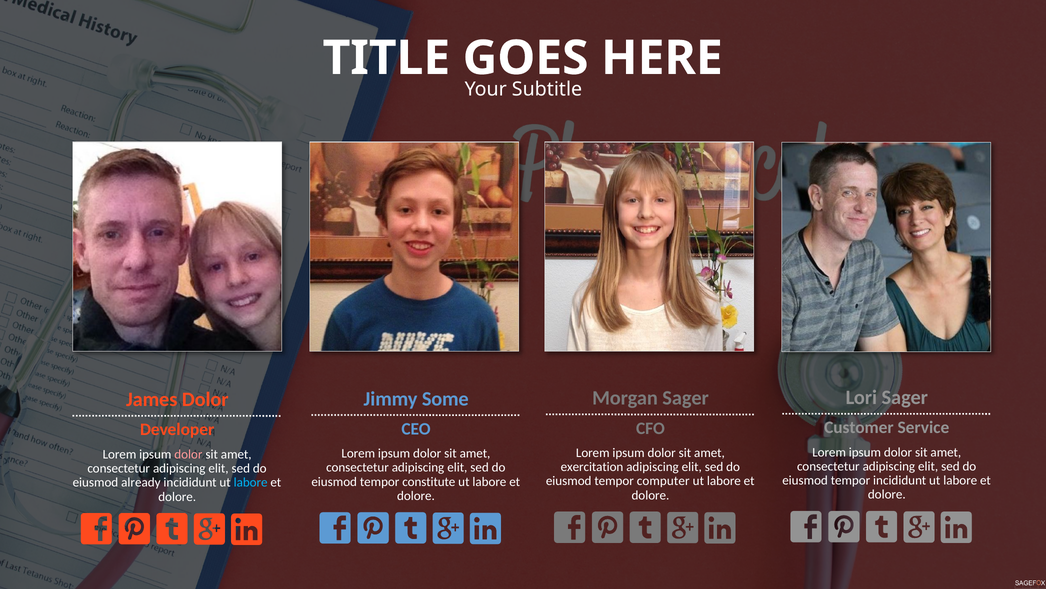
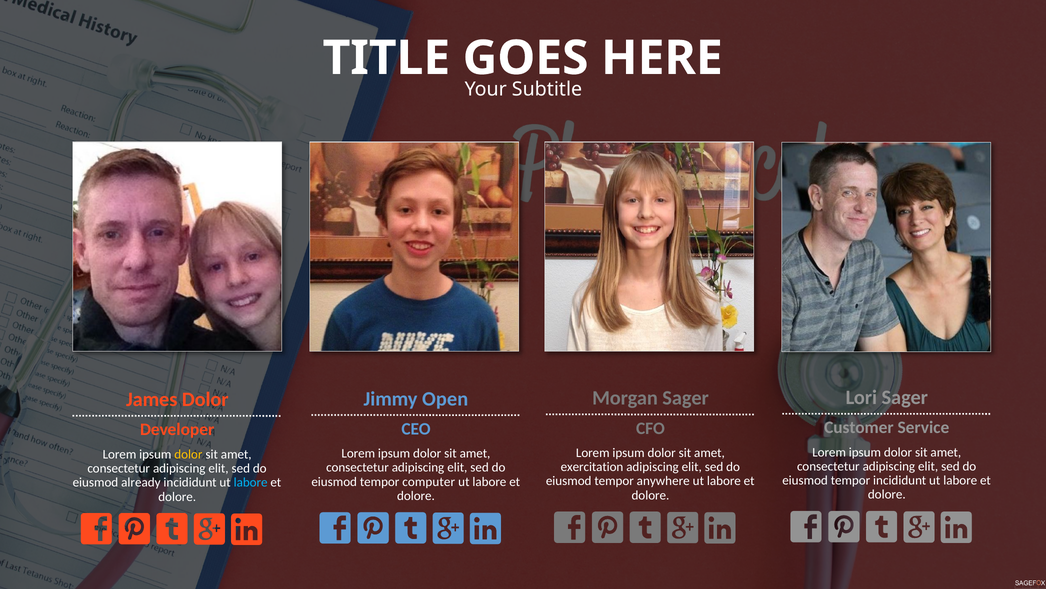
Some: Some -> Open (445, 398)
dolor colour: pink -> yellow (188, 454)
computer: computer -> anywhere (663, 481)
constitute: constitute -> computer (429, 481)
